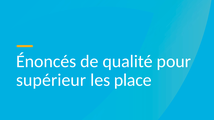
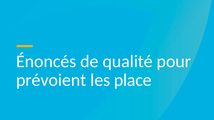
supérieur: supérieur -> prévoient (51, 80)
